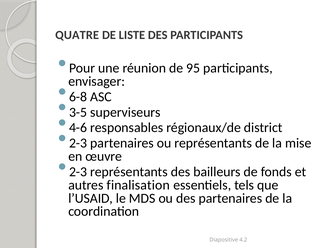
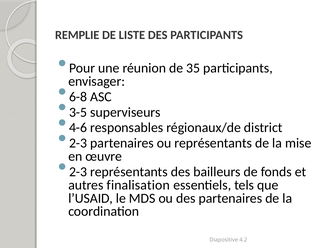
QUATRE: QUATRE -> REMPLIE (77, 35)
95: 95 -> 35 (193, 68)
